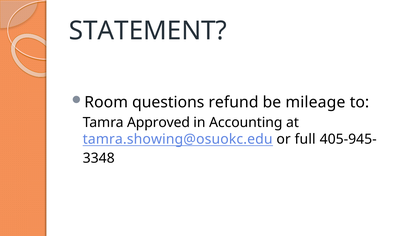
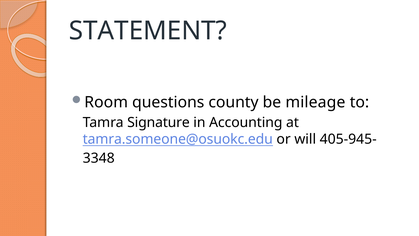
refund: refund -> county (233, 102)
Approved: Approved -> Signature (158, 122)
tamra.showing@osuokc.edu: tamra.showing@osuokc.edu -> tamra.someone@osuokc.edu (178, 139)
full: full -> will (305, 139)
